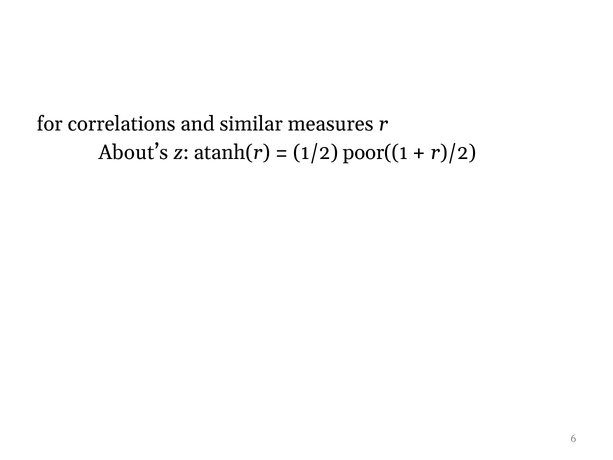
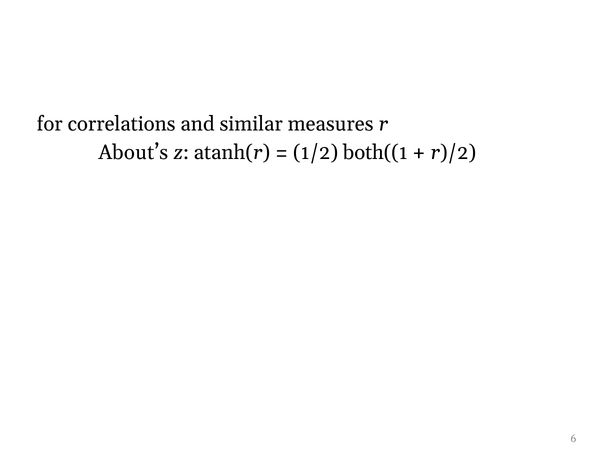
poor((1: poor((1 -> both((1 (375, 153)
